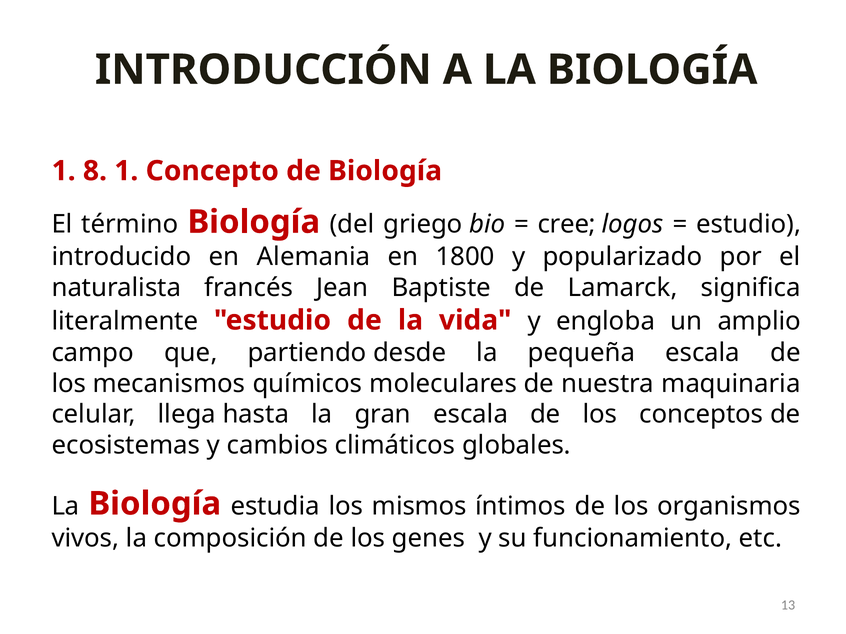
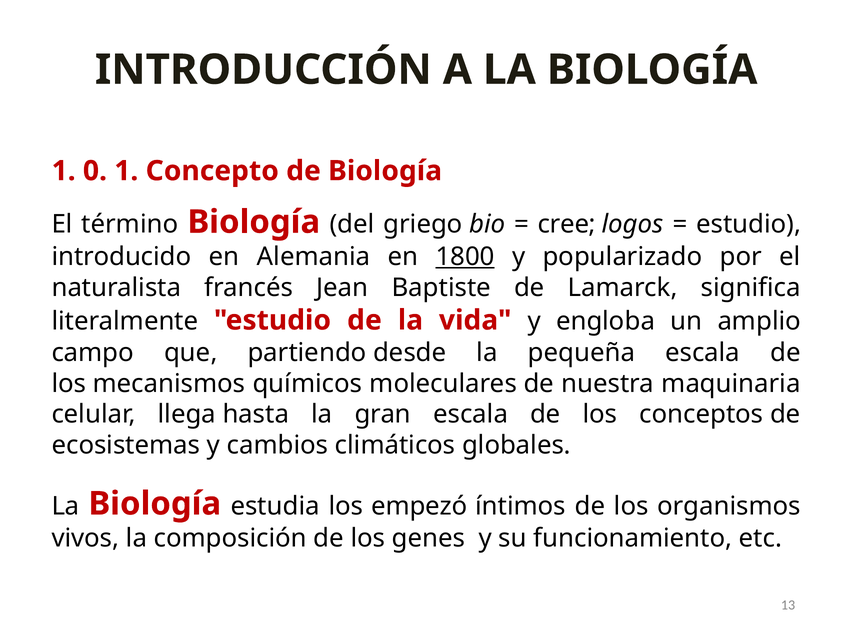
8: 8 -> 0 (95, 171)
1800 underline: none -> present (465, 257)
mismos: mismos -> empezó (419, 506)
